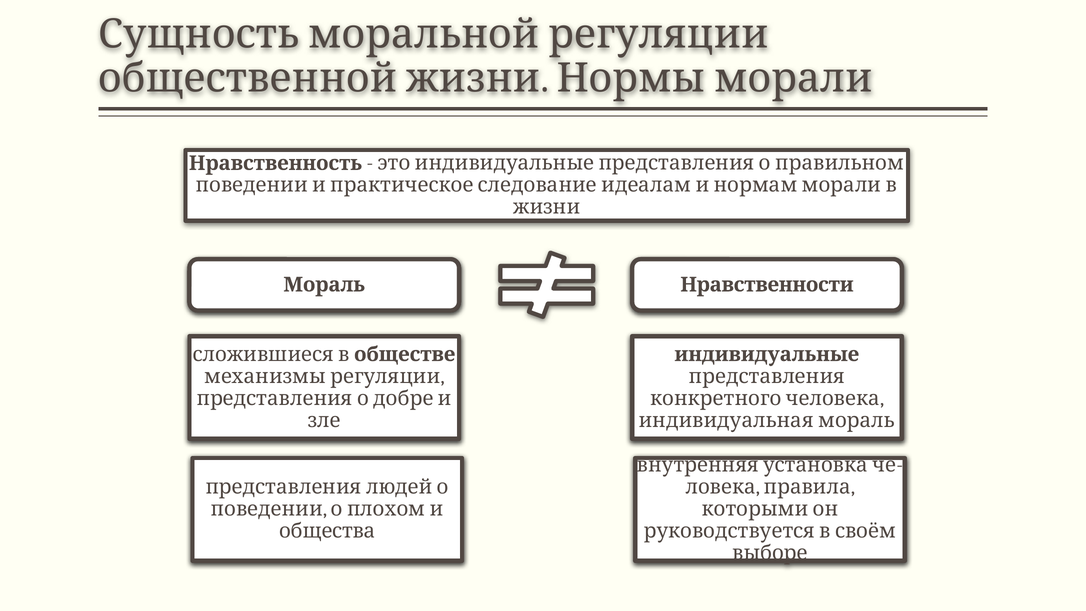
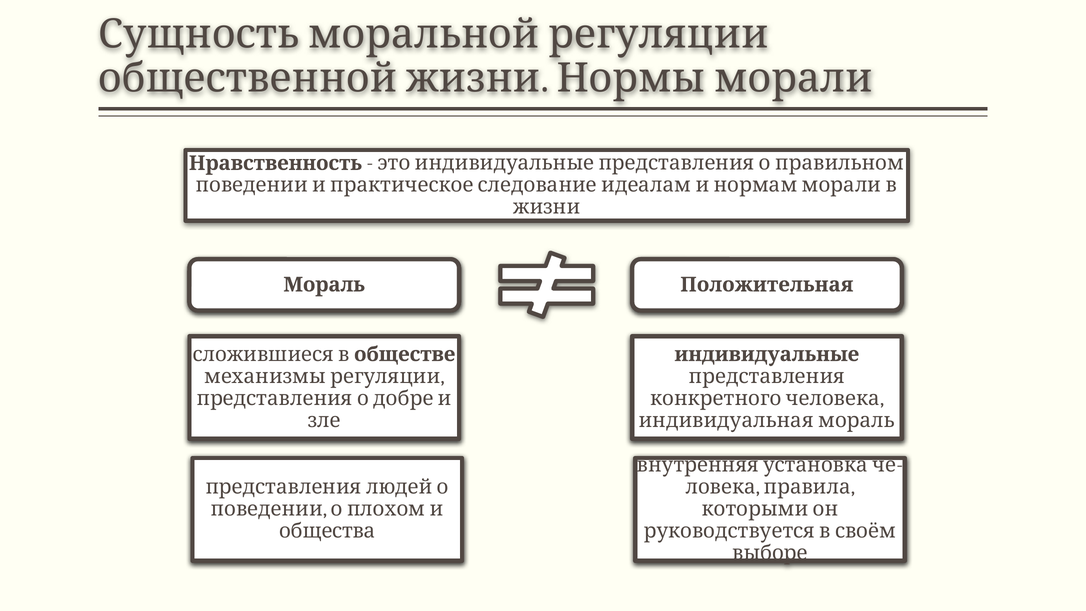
Нравственности: Нравственности -> Положительная (767, 285)
